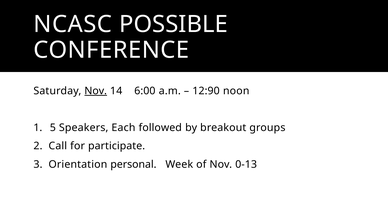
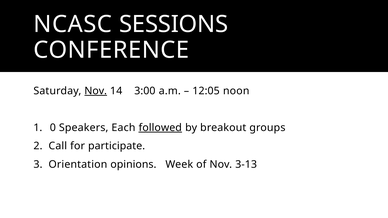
POSSIBLE: POSSIBLE -> SESSIONS (174, 24)
6:00: 6:00 -> 3:00 (145, 91)
12:90: 12:90 -> 12:05 (206, 91)
5: 5 -> 0 (53, 128)
followed underline: none -> present (160, 128)
personal: personal -> opinions (133, 165)
0-13: 0-13 -> 3-13 (246, 165)
